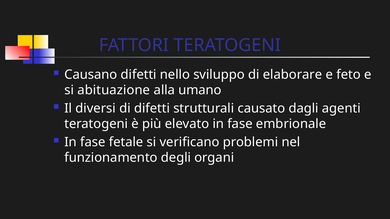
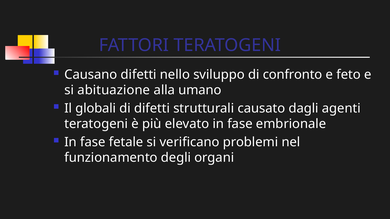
elaborare: elaborare -> confronto (293, 75)
diversi: diversi -> globali (96, 109)
